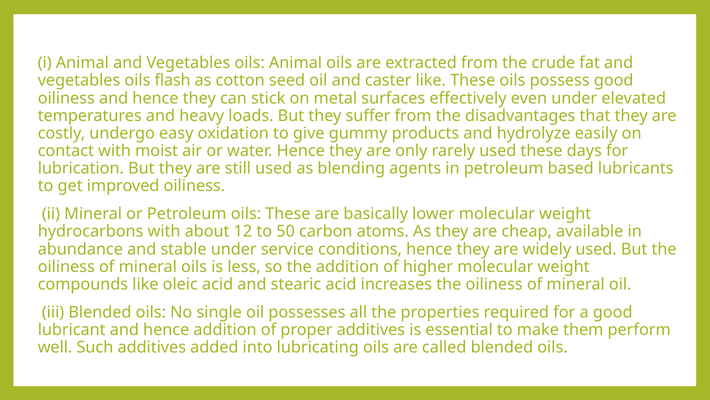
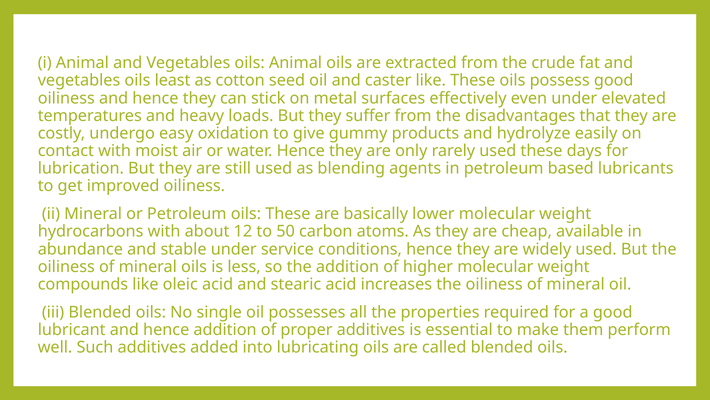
flash: flash -> least (173, 80)
